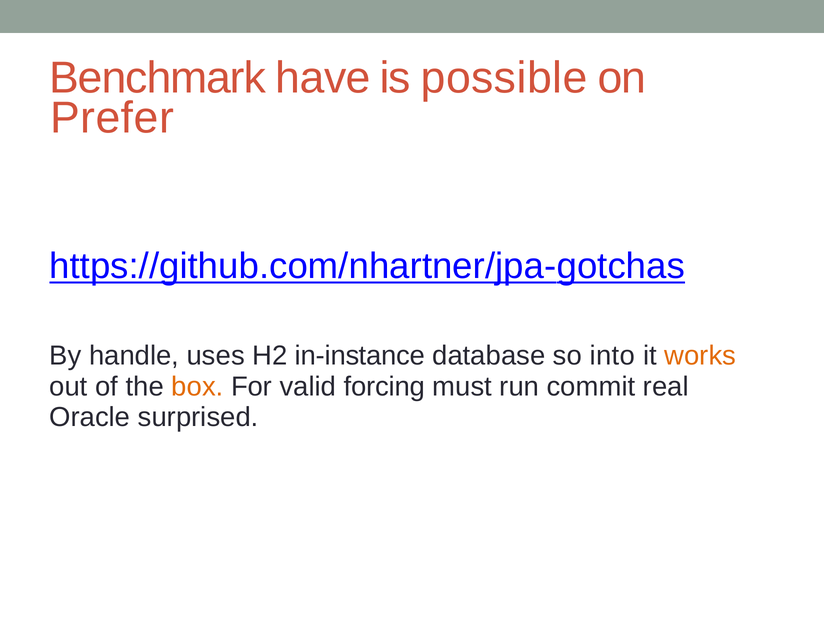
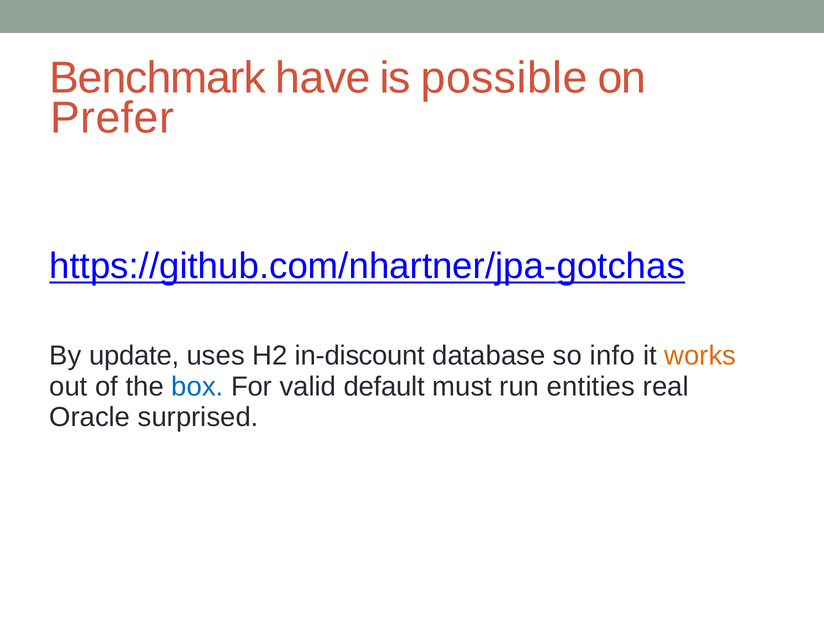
handle: handle -> update (134, 356)
in-instance: in-instance -> in-discount (360, 356)
into: into -> info (612, 356)
box colour: orange -> blue (197, 386)
forcing: forcing -> default (384, 386)
commit: commit -> entities (591, 386)
